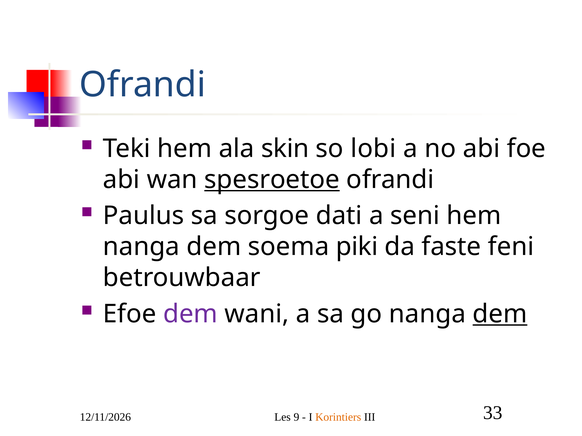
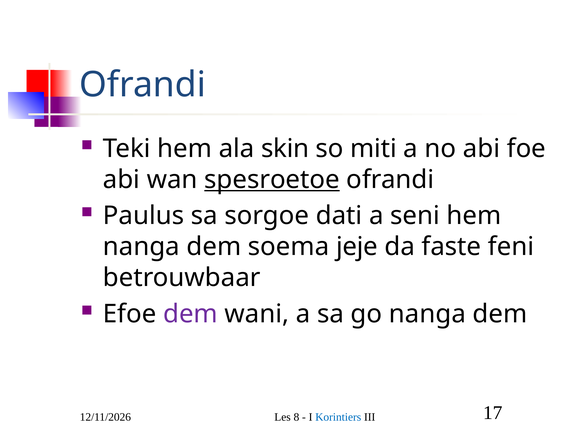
lobi: lobi -> miti (373, 149)
piki: piki -> jeje (357, 247)
dem underline: present -> none (500, 314)
9: 9 -> 8 (296, 418)
Korintiers colour: orange -> blue (338, 418)
33: 33 -> 17 (493, 413)
